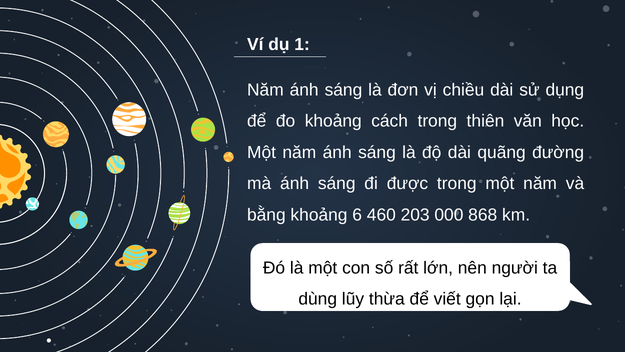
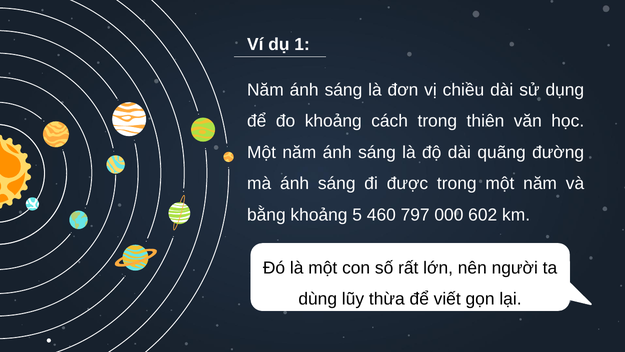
6: 6 -> 5 (357, 215)
203: 203 -> 797 (415, 215)
868: 868 -> 602 (483, 215)
